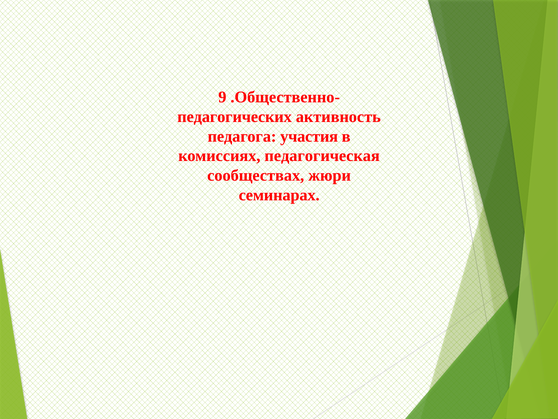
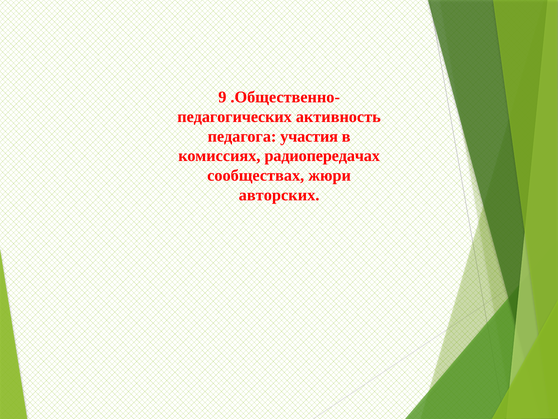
педагогическая: педагогическая -> радиопередачах (322, 156)
семинарах: семинарах -> авторских (279, 195)
